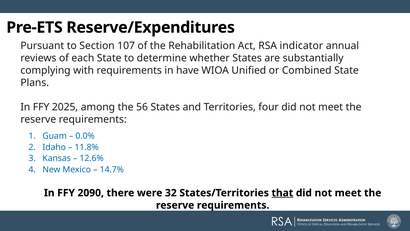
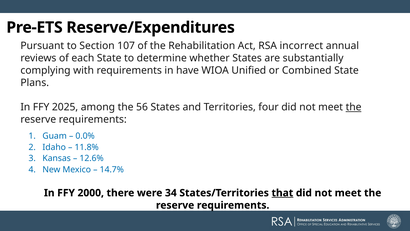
indicator: indicator -> incorrect (301, 46)
the underline: none -> present (354, 107)
2090: 2090 -> 2000 (91, 193)
32: 32 -> 34 (171, 193)
